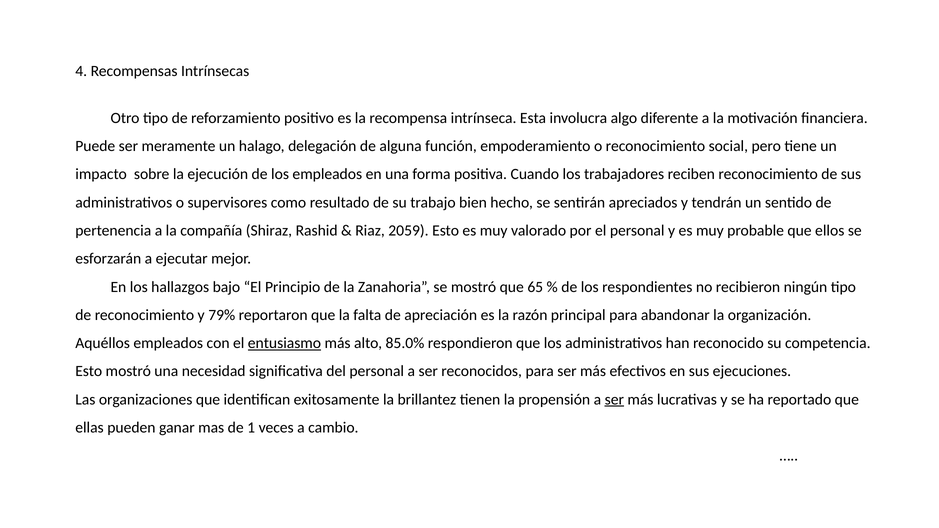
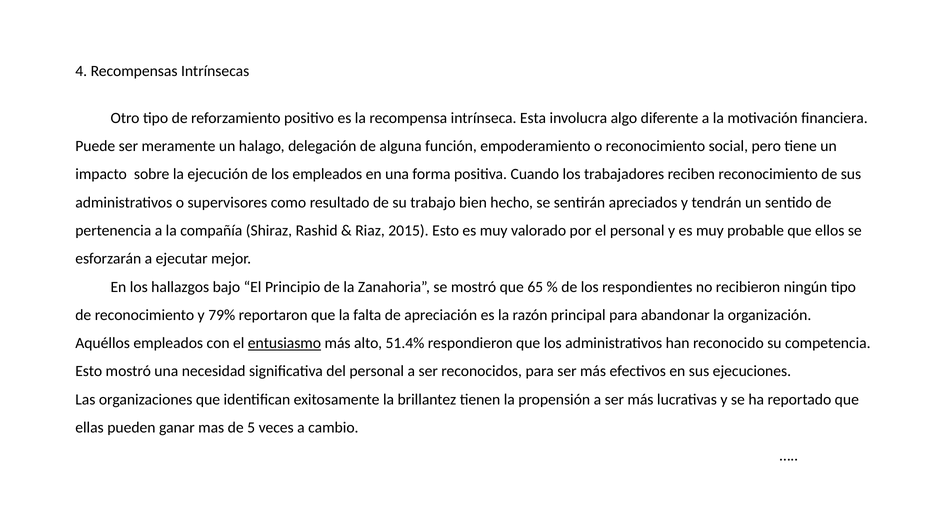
2059: 2059 -> 2015 (408, 231)
85.0%: 85.0% -> 51.4% (405, 343)
ser underline: present -> none (614, 400)
1: 1 -> 5 (251, 428)
